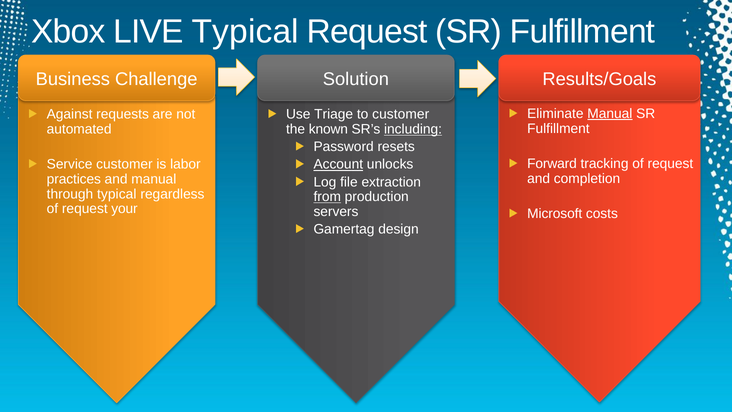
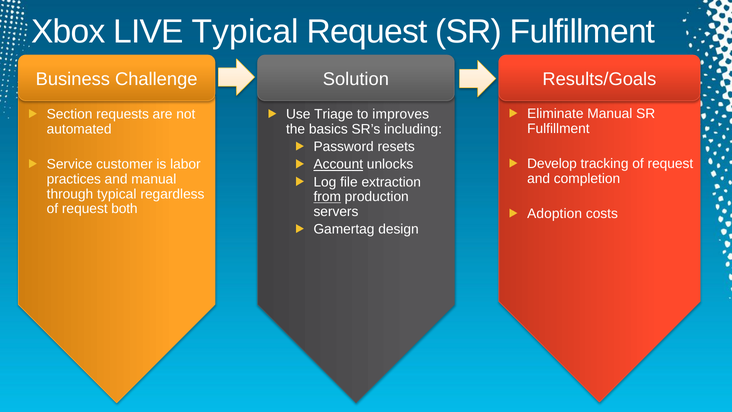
Manual underline: present -> none (610, 114)
Against: Against -> Section (70, 114)
to customer: customer -> improves (401, 114)
known: known -> basics (328, 129)
including underline: present -> none (413, 129)
Forward: Forward -> Develop (552, 164)
your: your -> both (124, 209)
Microsoft: Microsoft -> Adoption (555, 214)
